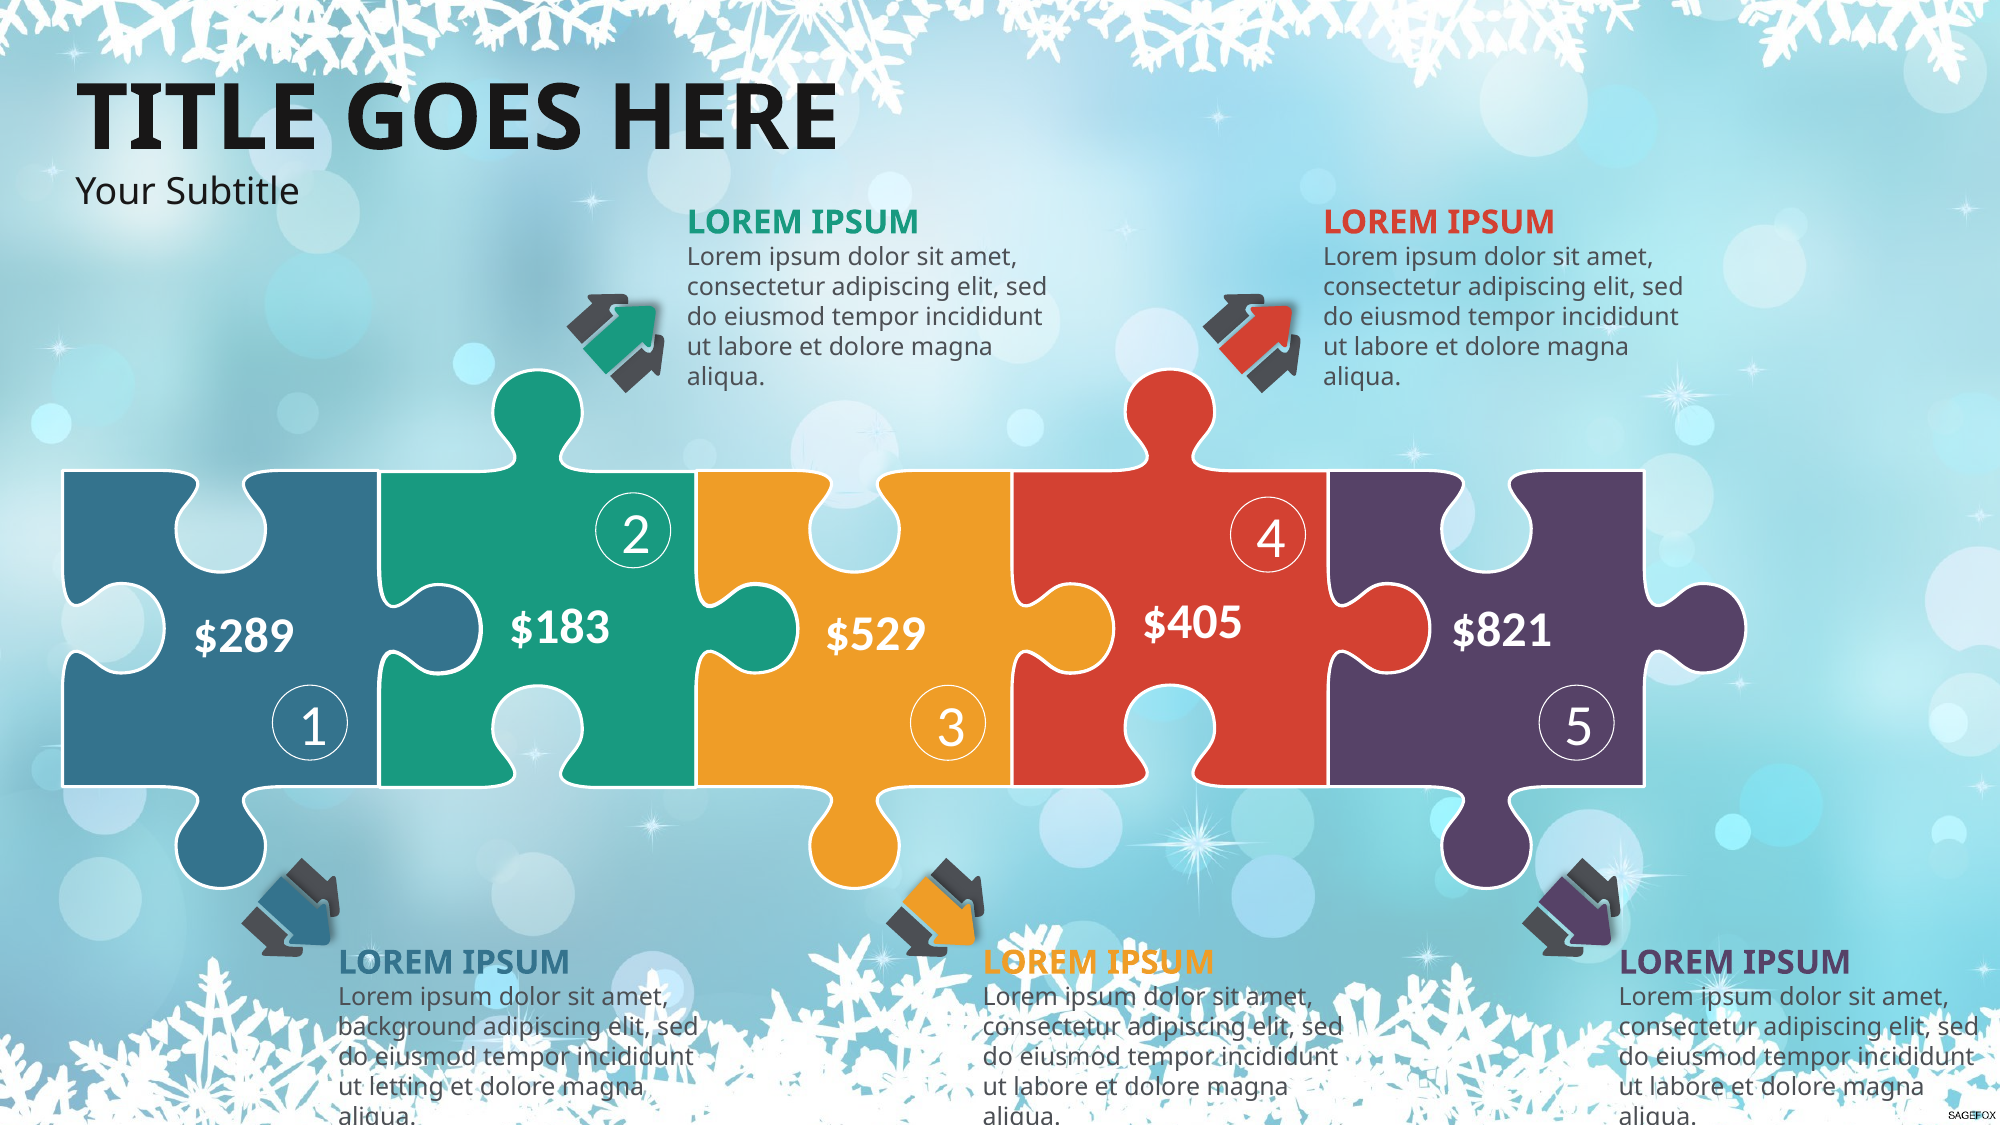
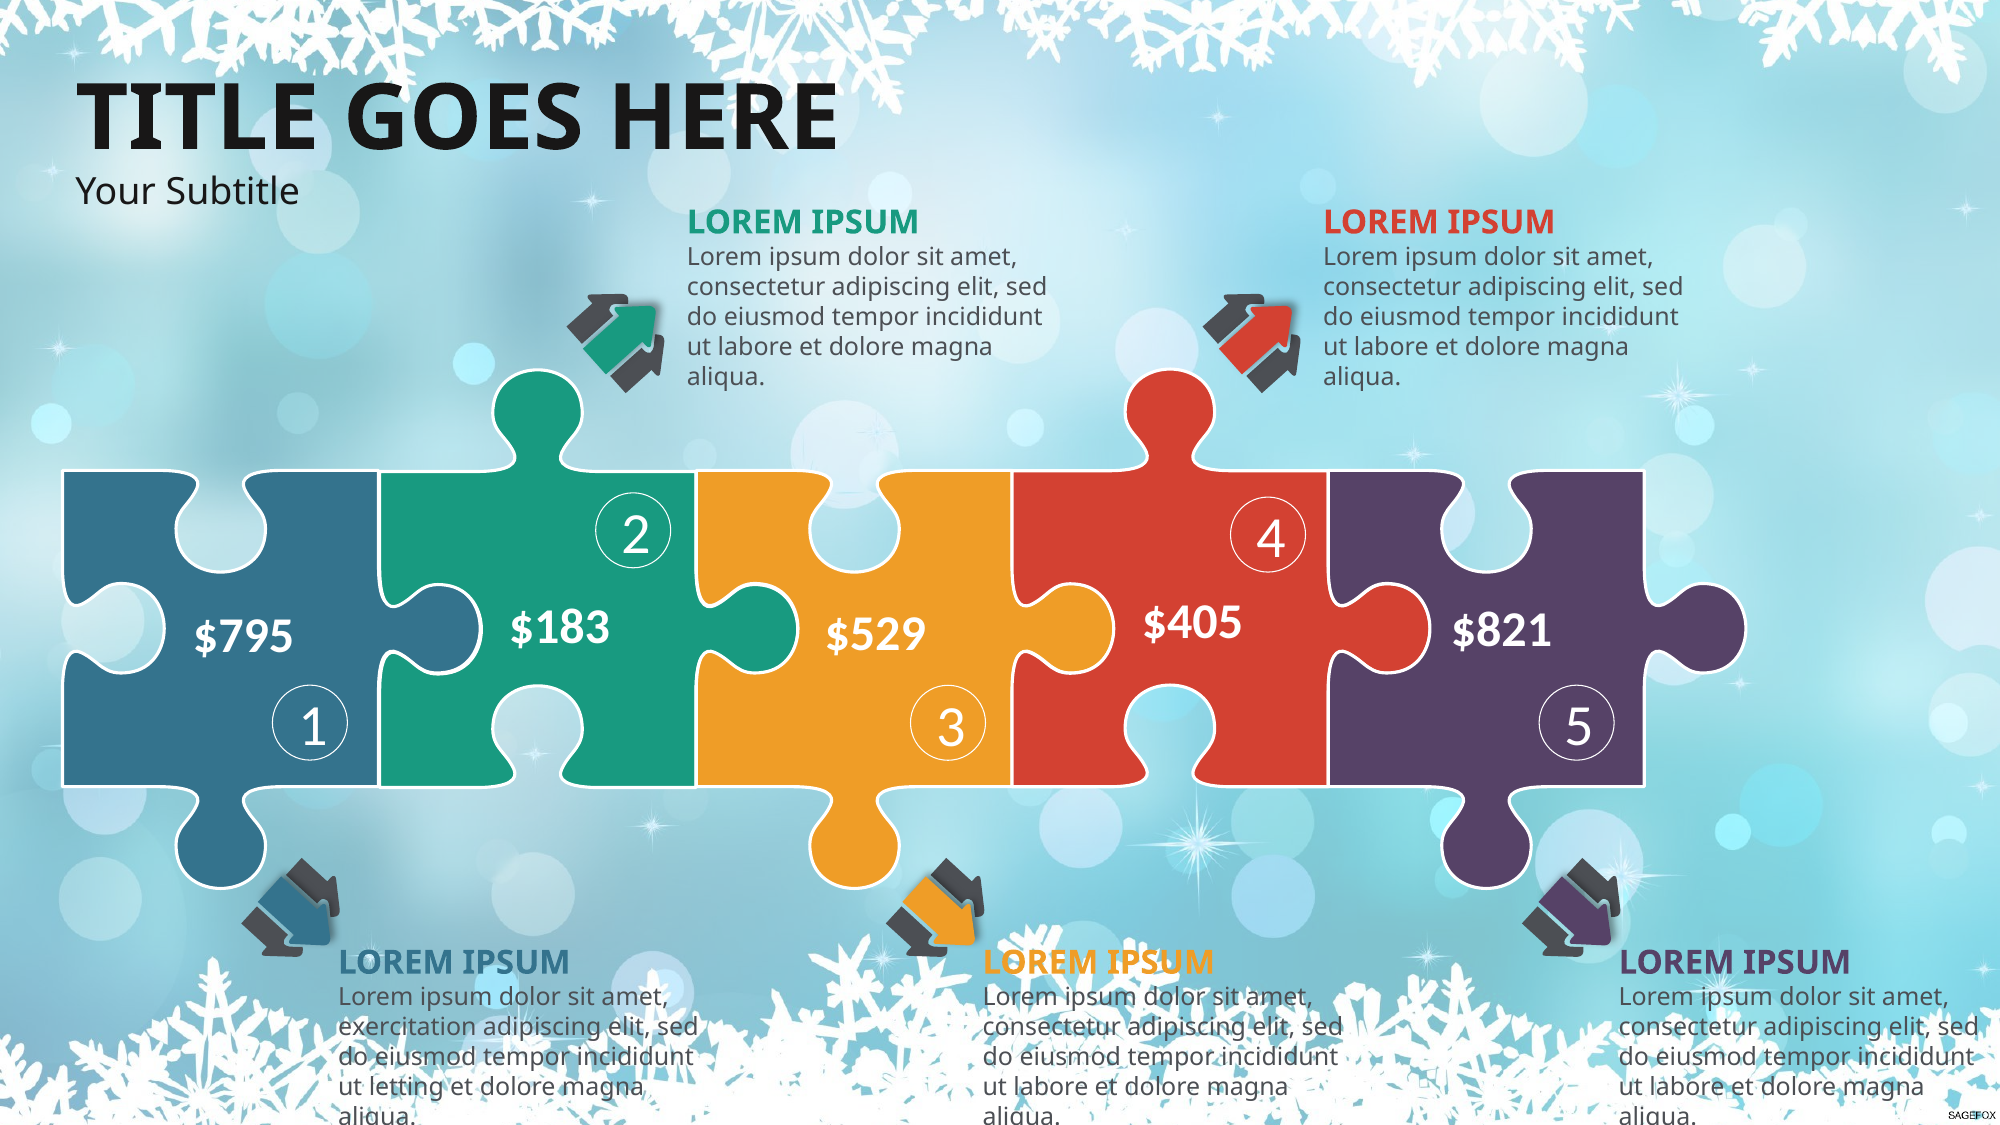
$289: $289 -> $795 (244, 636)
background: background -> exercitation (407, 1027)
